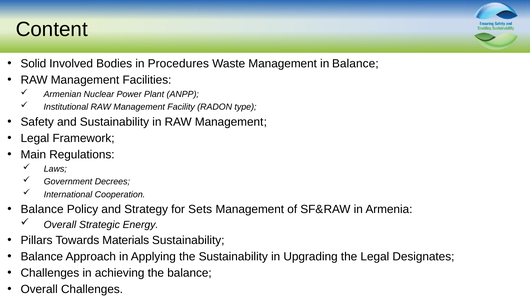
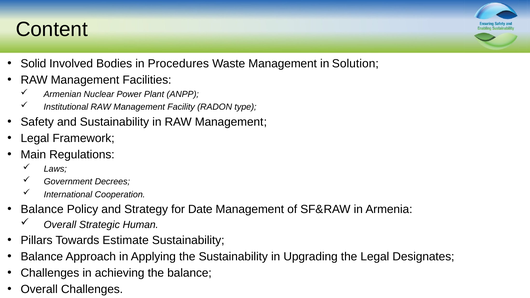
in Balance: Balance -> Solution (355, 64)
Sets: Sets -> Date (200, 209)
Energy: Energy -> Human (141, 225)
Materials: Materials -> Estimate (126, 240)
